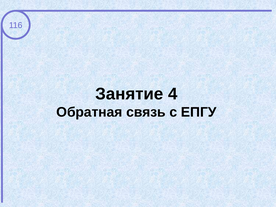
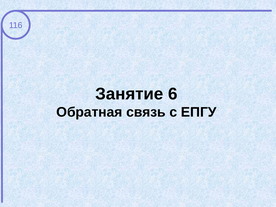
4: 4 -> 6 (173, 94)
